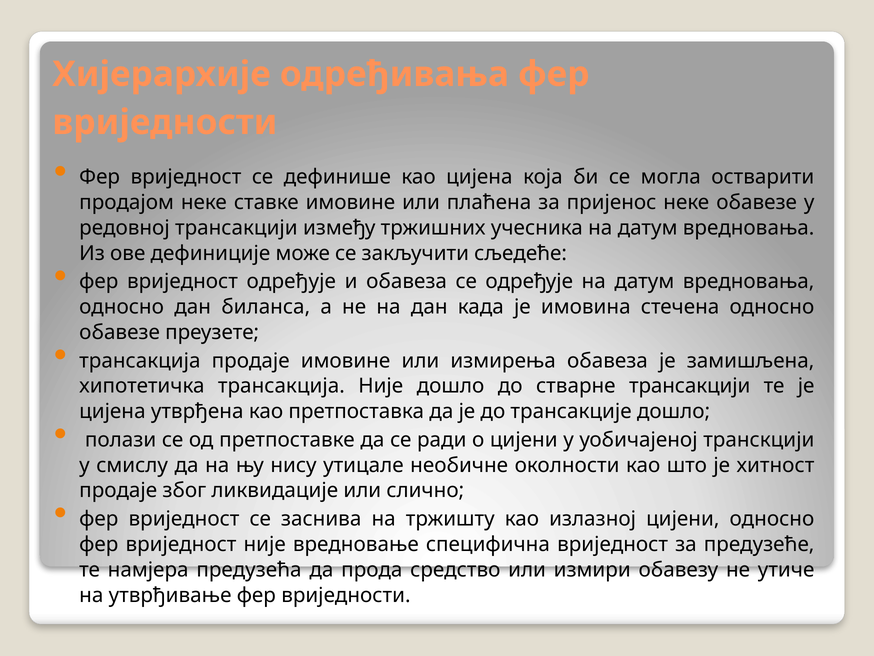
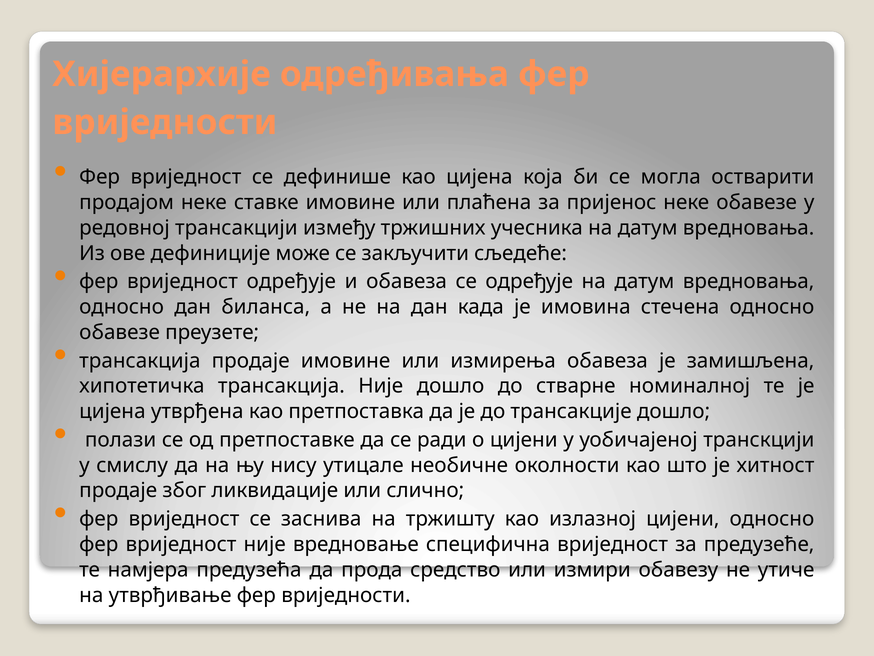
стварне трансакцији: трансакцији -> номиналној (690, 386)
